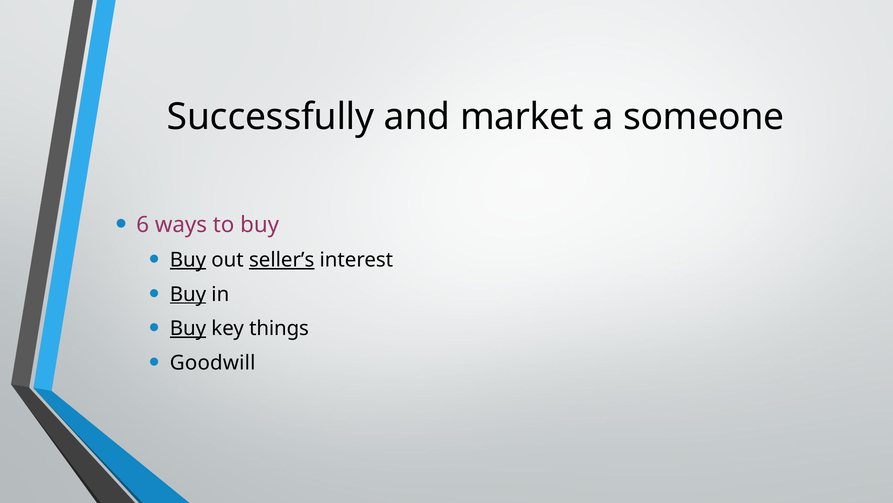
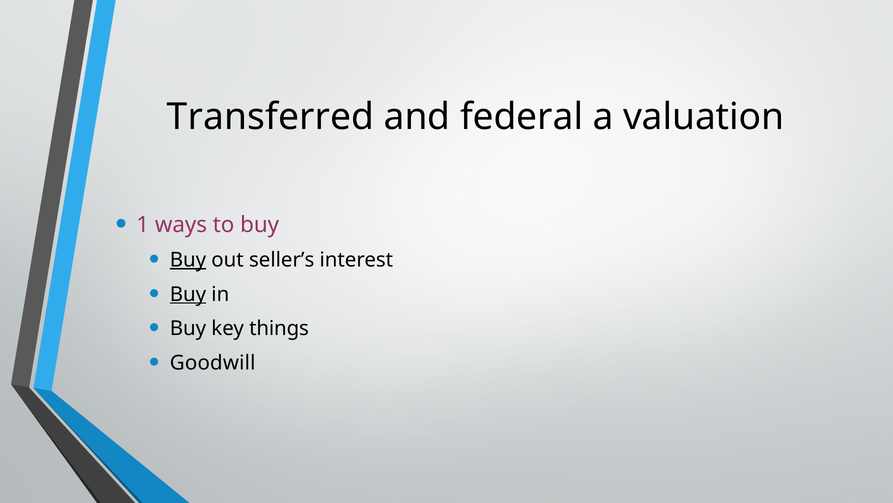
Successfully: Successfully -> Transferred (270, 117)
market: market -> federal (522, 117)
someone: someone -> valuation (704, 117)
6: 6 -> 1 (143, 224)
seller’s underline: present -> none (282, 260)
Buy underline: present -> none (188, 328)
